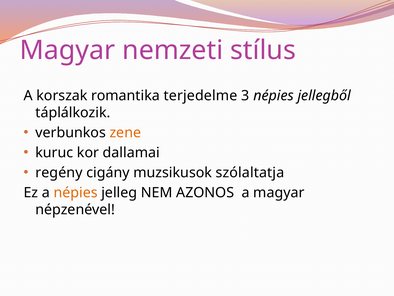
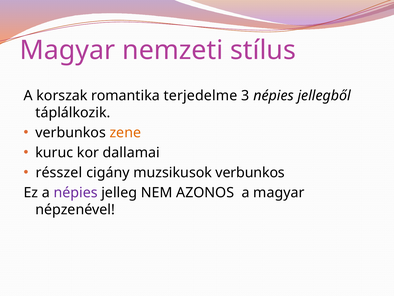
regény: regény -> résszel (59, 172)
muzsikusok szólaltatja: szólaltatja -> verbunkos (250, 172)
népies colour: orange -> purple (76, 192)
